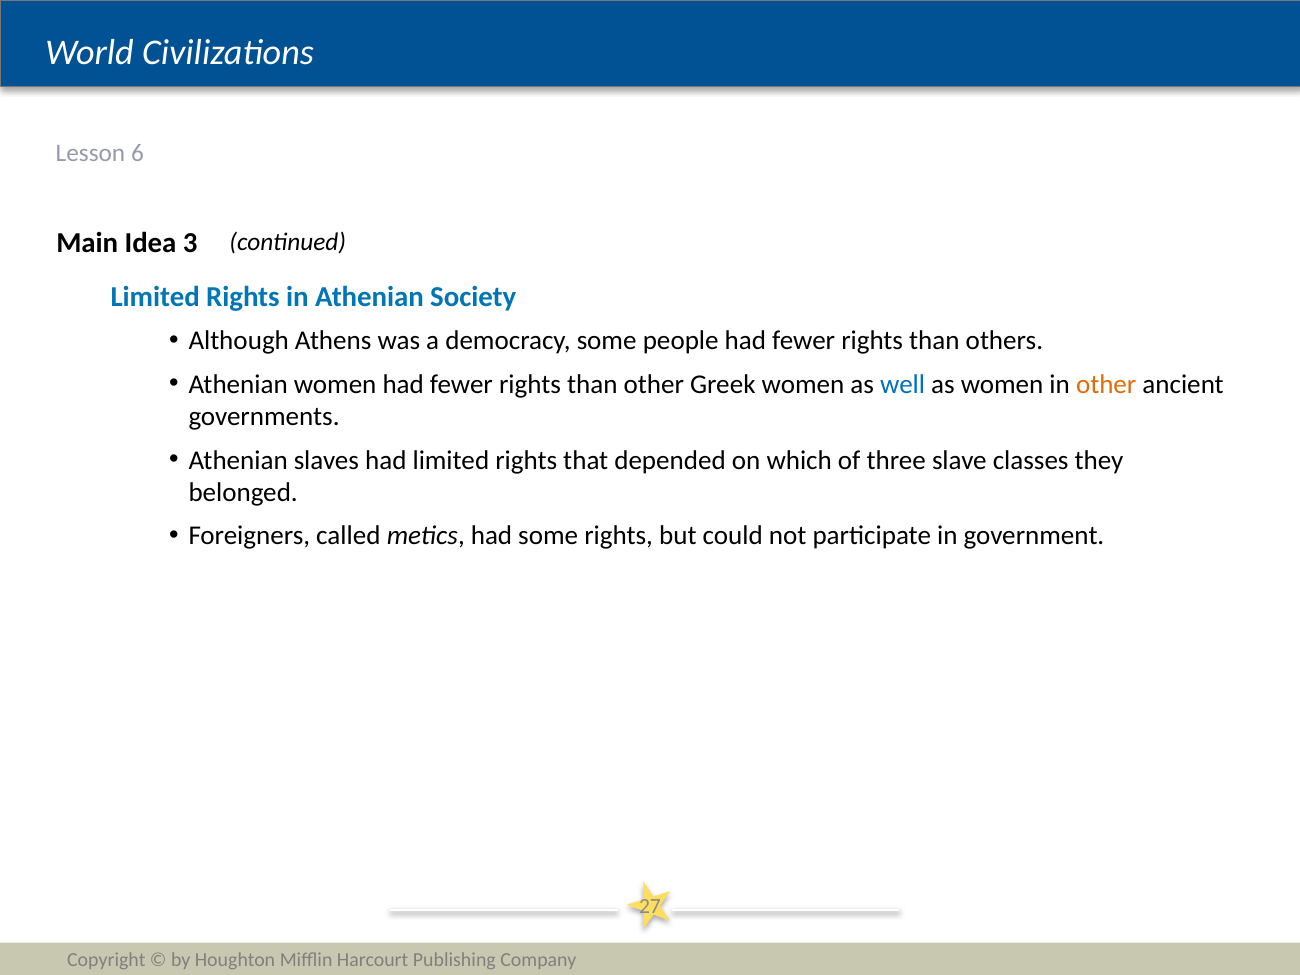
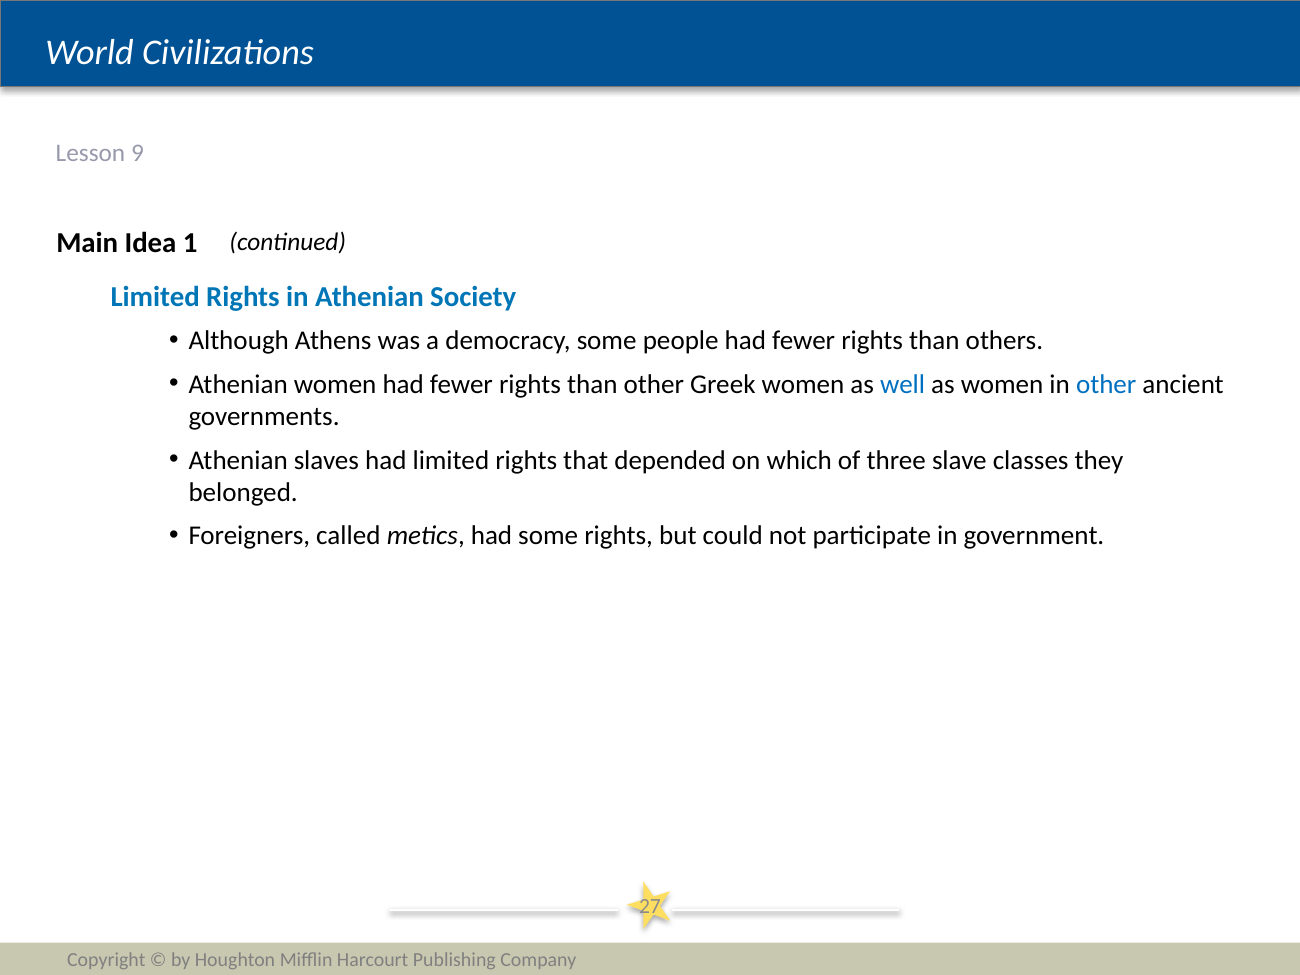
6: 6 -> 9 (137, 153)
3: 3 -> 1 (190, 242)
other colour: orange -> blue (1106, 384)
